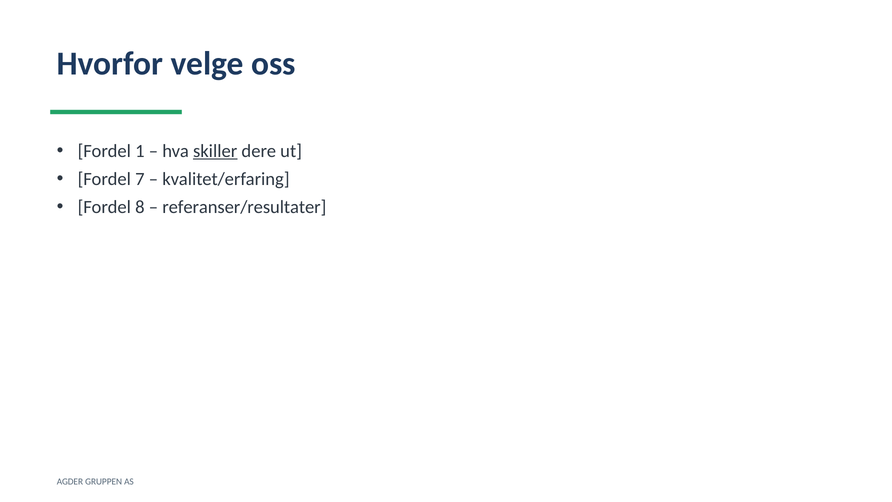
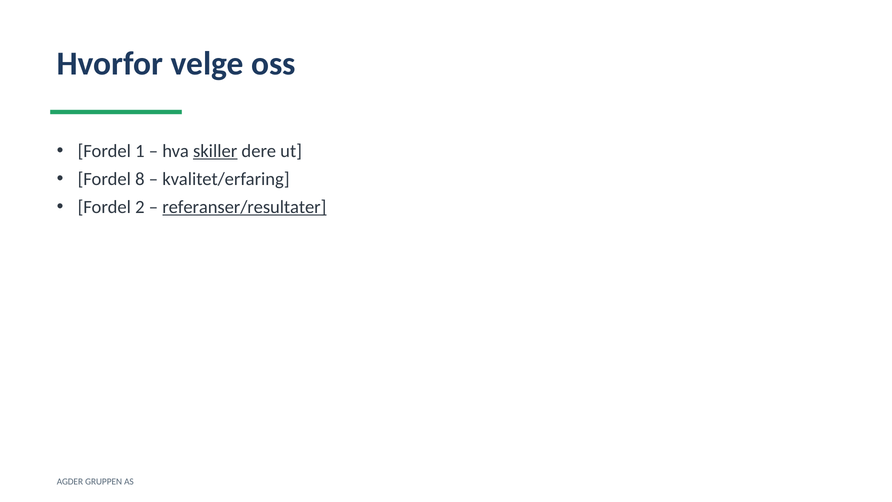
7: 7 -> 8 (140, 179)
8: 8 -> 2 (140, 207)
referanser/resultater underline: none -> present (244, 207)
